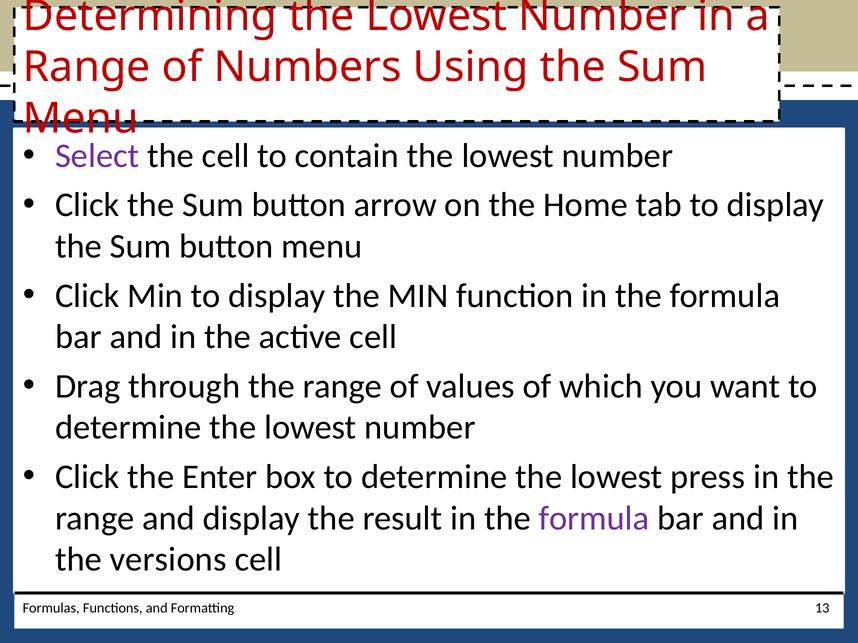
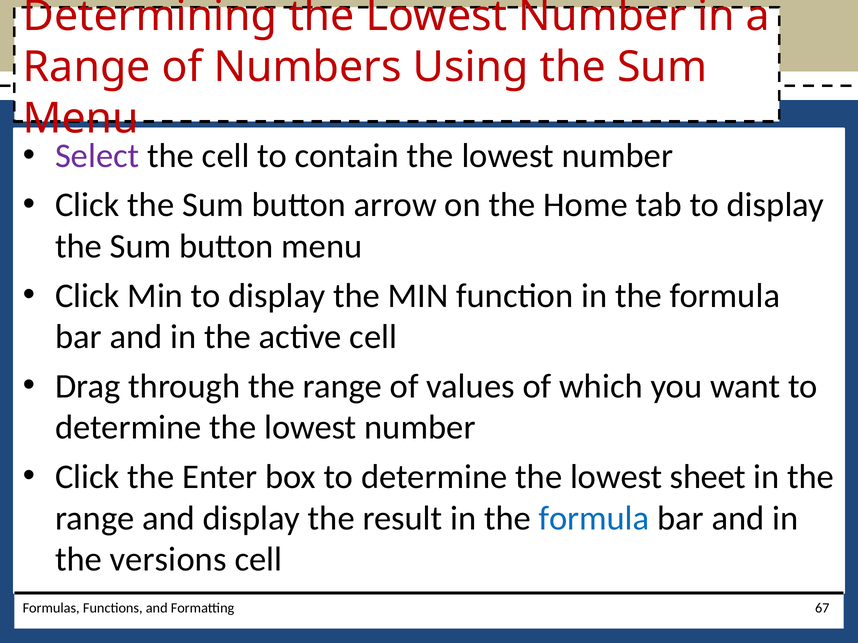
press: press -> sheet (708, 477)
formula colour: purple -> blue (594, 519)
13: 13 -> 67 (822, 609)
